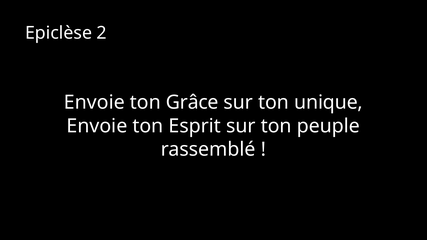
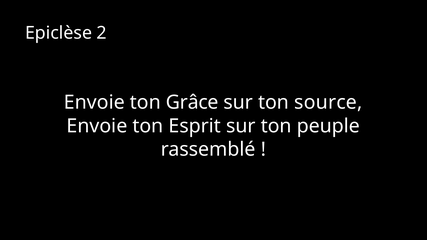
unique: unique -> source (328, 103)
